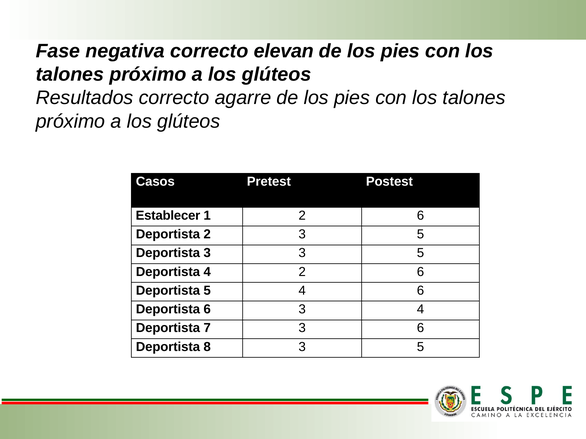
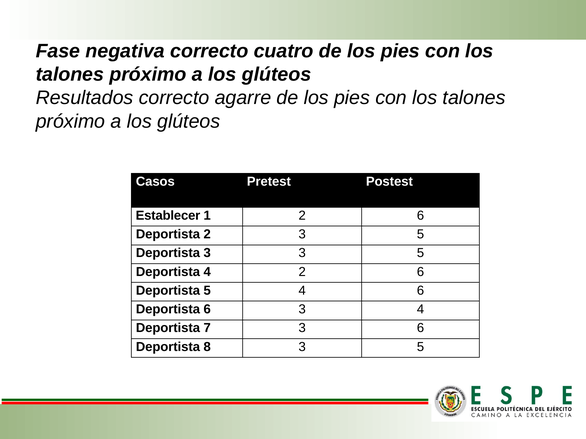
elevan: elevan -> cuatro (284, 51)
